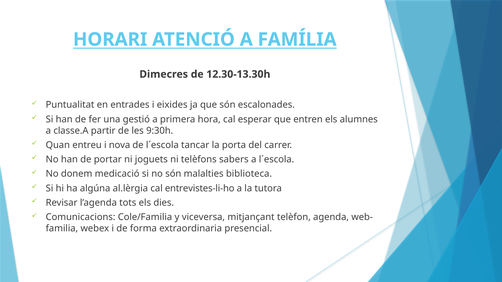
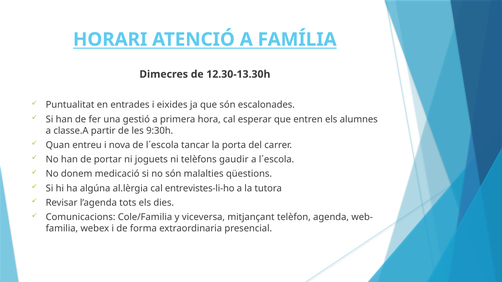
sabers: sabers -> gaudir (234, 160)
biblioteca: biblioteca -> qüestions (249, 174)
